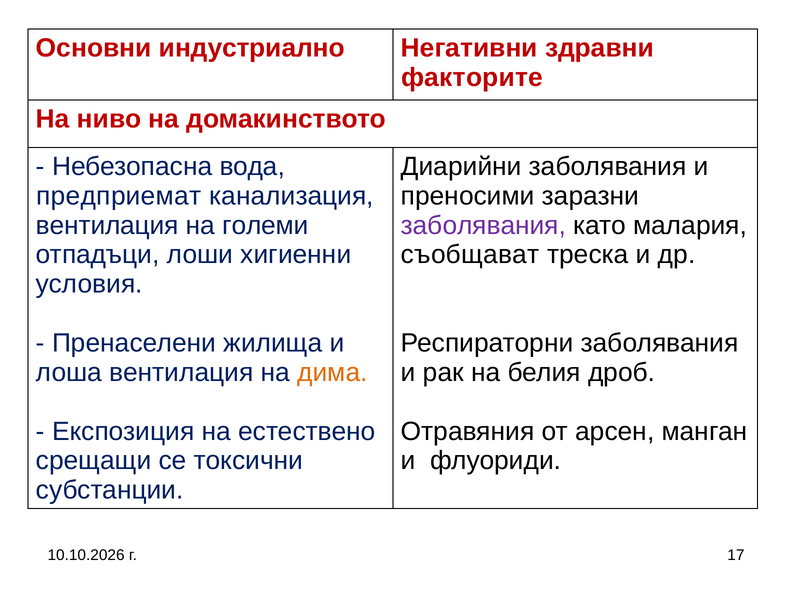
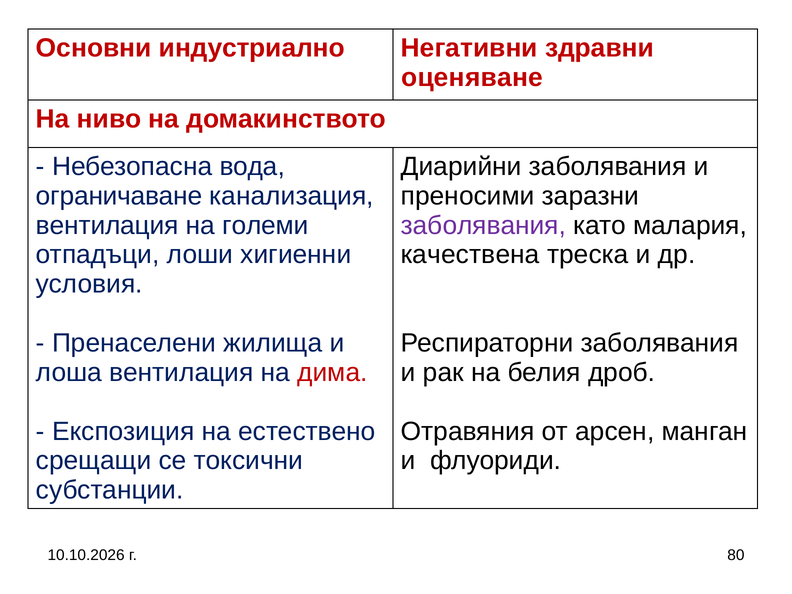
факторите: факторите -> оценяване (472, 77)
предприемат: предприемат -> ограничаване (119, 196)
съобщават: съобщават -> качествена (470, 255)
дима colour: orange -> red (332, 372)
17: 17 -> 80 (736, 555)
